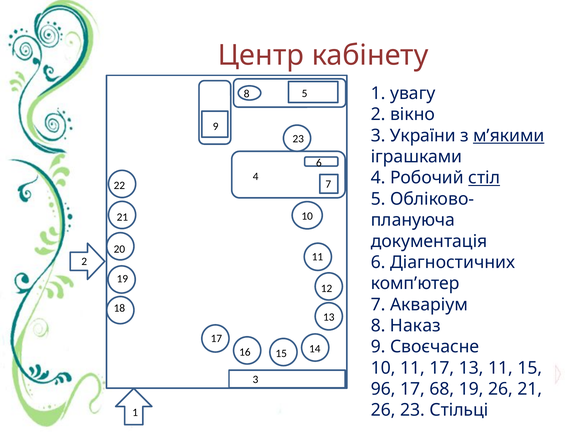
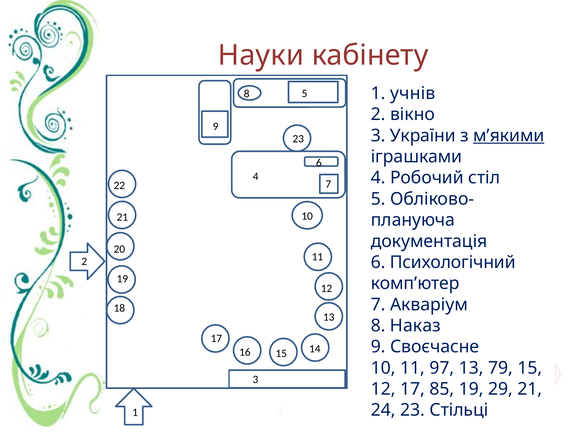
Центр: Центр -> Науки (261, 55)
увагу: увагу -> учнів (413, 93)
стіл underline: present -> none (484, 178)
Діагностичних: Діагностичних -> Психологічний (453, 262)
11 17: 17 -> 97 (442, 368)
13 11: 11 -> 79 (500, 368)
96: 96 -> 12 (383, 389)
68: 68 -> 85 (442, 389)
19 26: 26 -> 29 (500, 389)
26: 26 -> 24 (383, 410)
